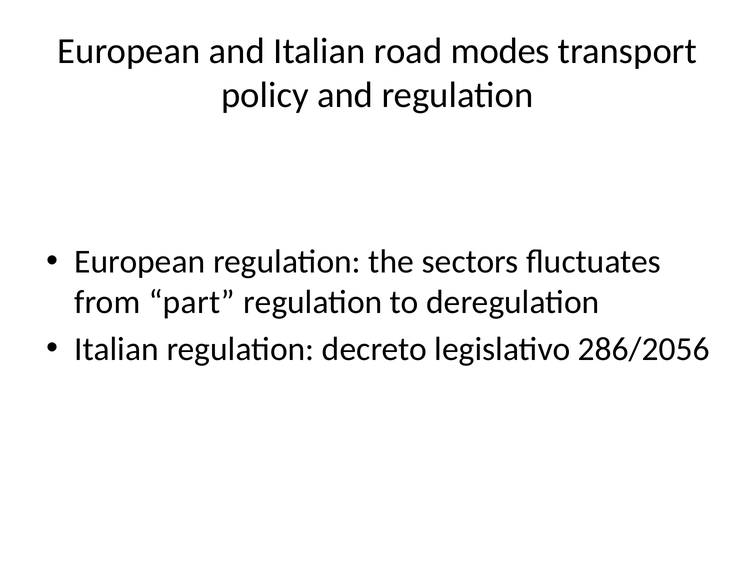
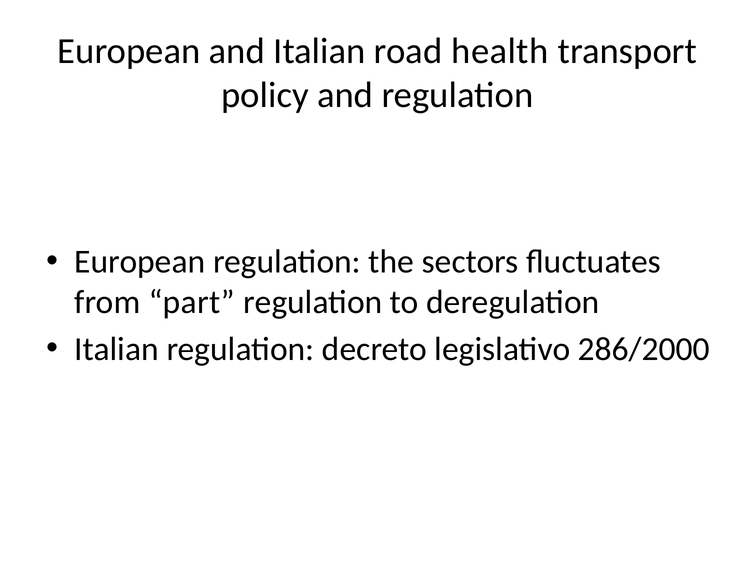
modes: modes -> health (500, 51)
286/2056: 286/2056 -> 286/2000 (644, 349)
